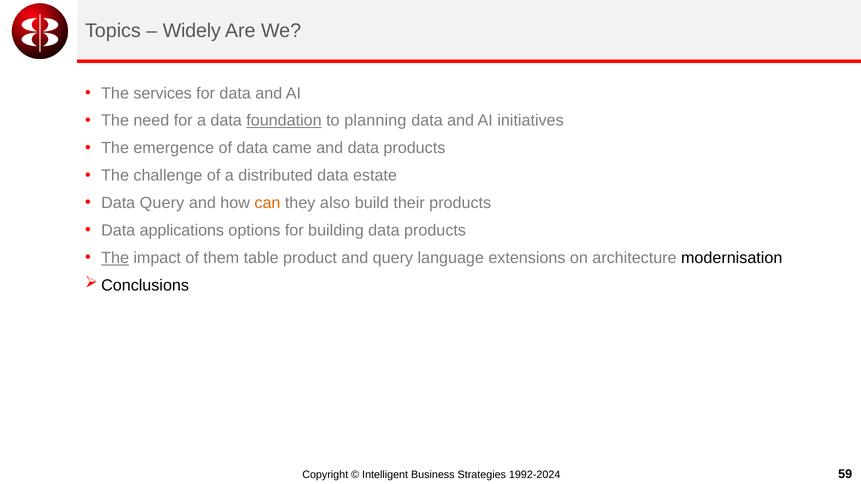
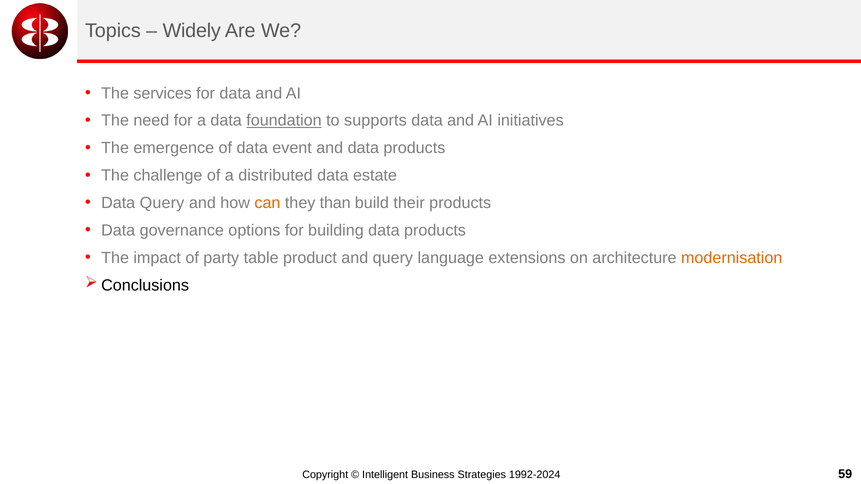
planning: planning -> supports (375, 121)
came: came -> event (292, 148)
also: also -> than (335, 203)
applications: applications -> governance (182, 231)
The underline: present -> none (115, 258)
them: them -> party (221, 258)
modernisation colour: black -> orange (732, 258)
